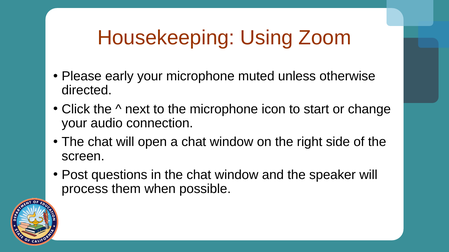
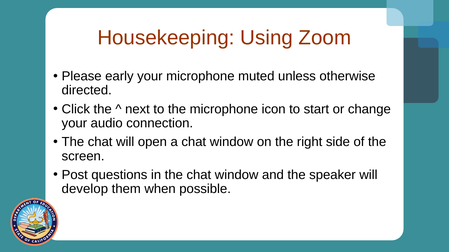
process: process -> develop (85, 189)
